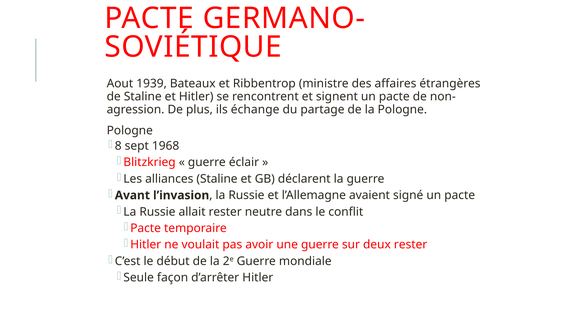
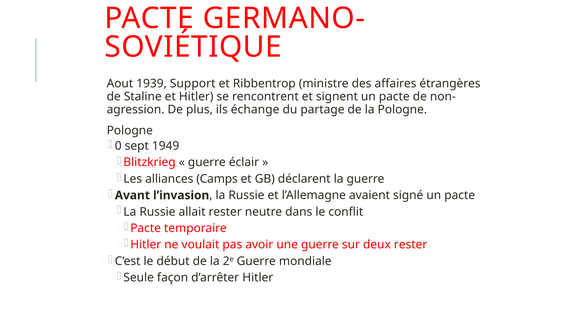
Bateaux: Bateaux -> Support (193, 84)
8: 8 -> 0 (118, 146)
1968: 1968 -> 1949 (166, 146)
alliances Staline: Staline -> Camps (217, 179)
